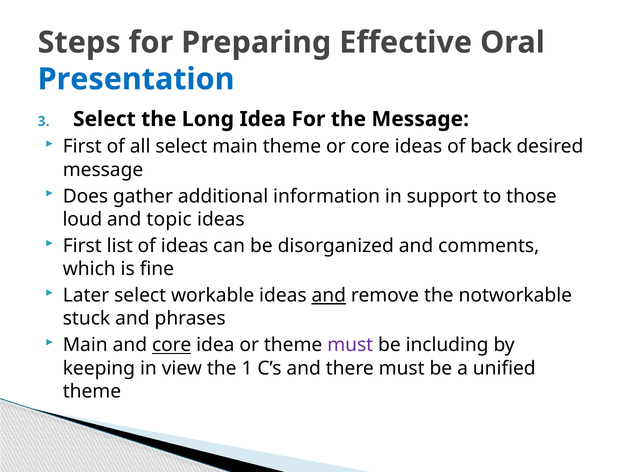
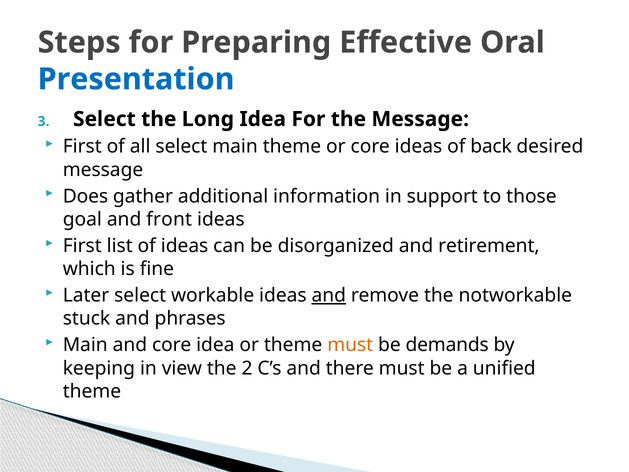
loud: loud -> goal (82, 219)
topic: topic -> front (169, 219)
comments: comments -> retirement (489, 246)
core underline: present -> none (172, 345)
must colour: purple -> orange (350, 345)
including: including -> demands (447, 345)
1: 1 -> 2 (247, 368)
